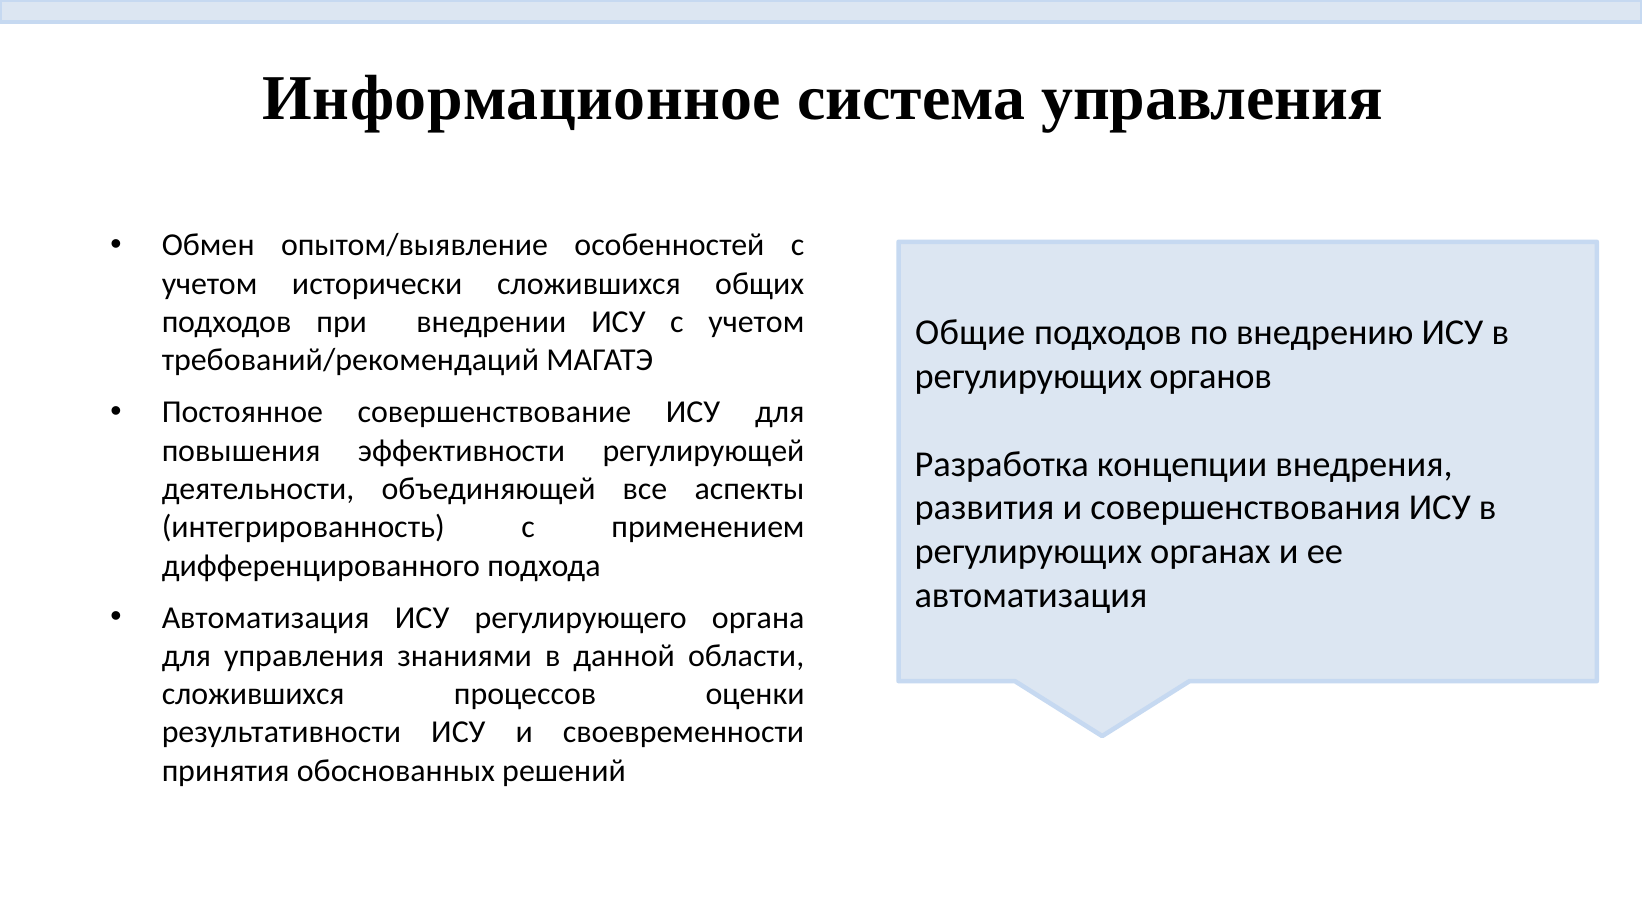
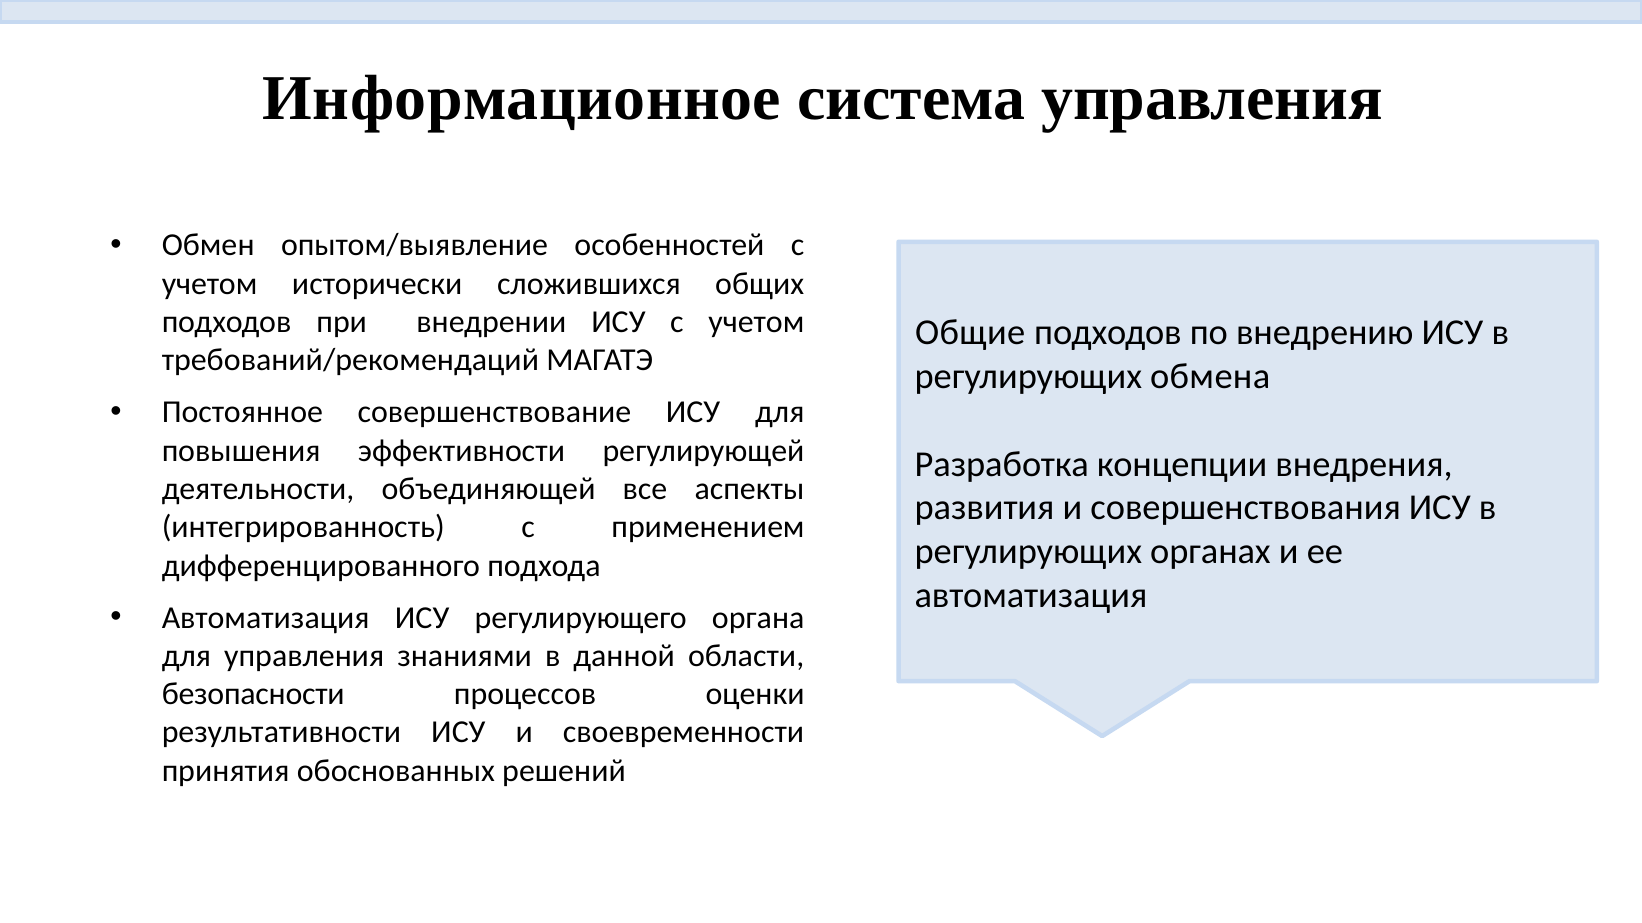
органов: органов -> обмена (1210, 377)
сложившихся: сложившихся -> безопасности (253, 695)
